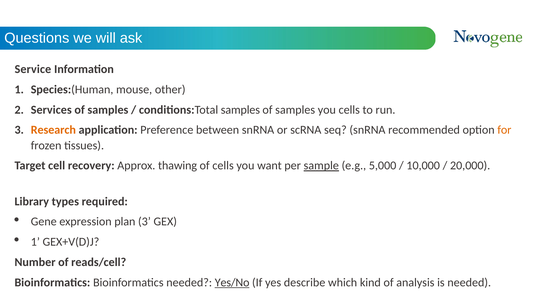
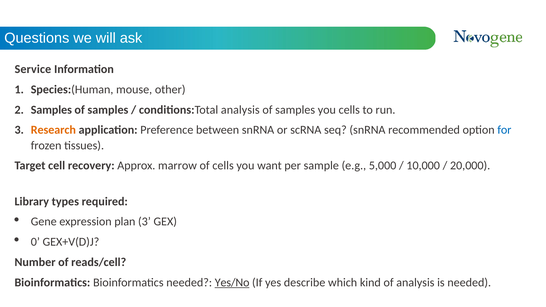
Services: Services -> Samples (51, 110)
conditions:Total samples: samples -> analysis (240, 110)
for colour: orange -> blue (504, 130)
thawing: thawing -> marrow (177, 166)
sample underline: present -> none (321, 166)
1: 1 -> 0 (35, 242)
